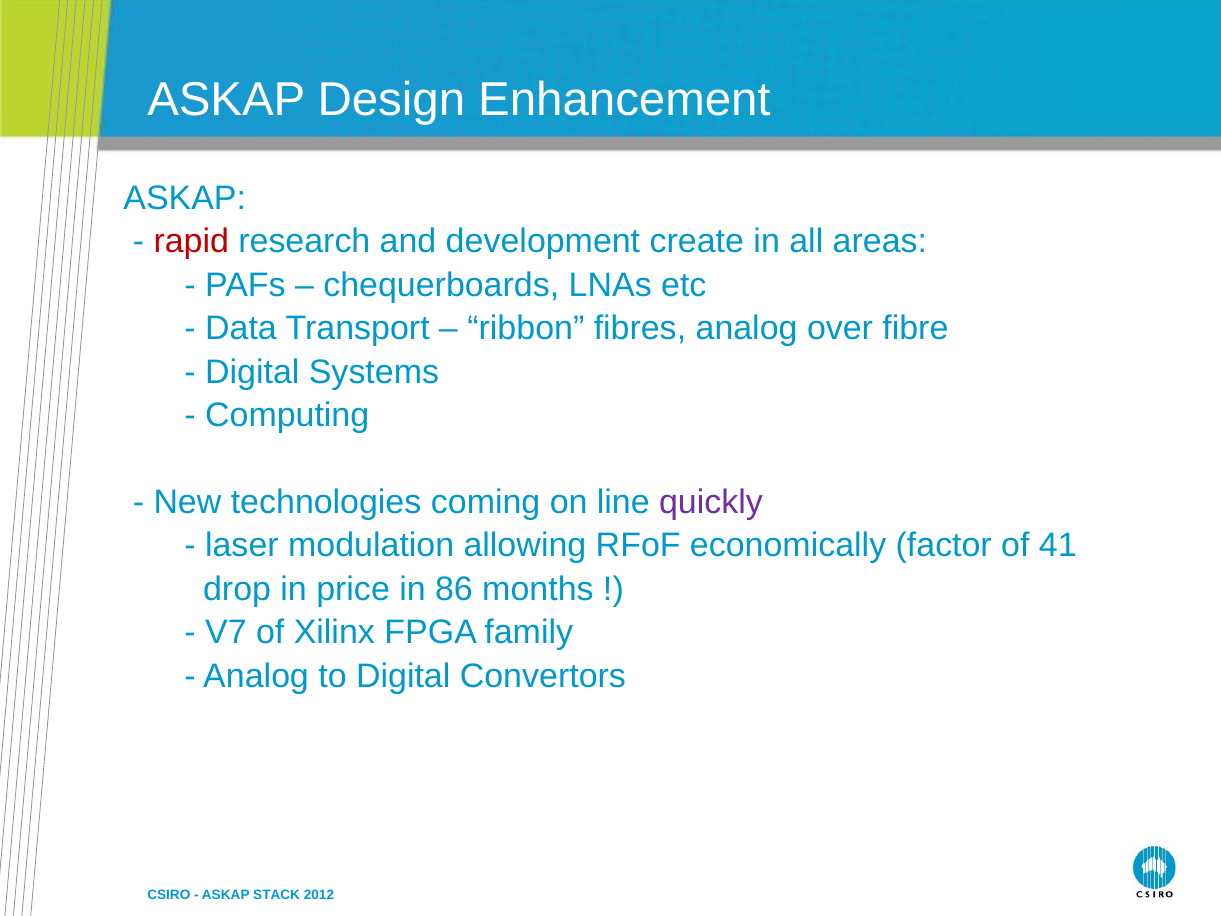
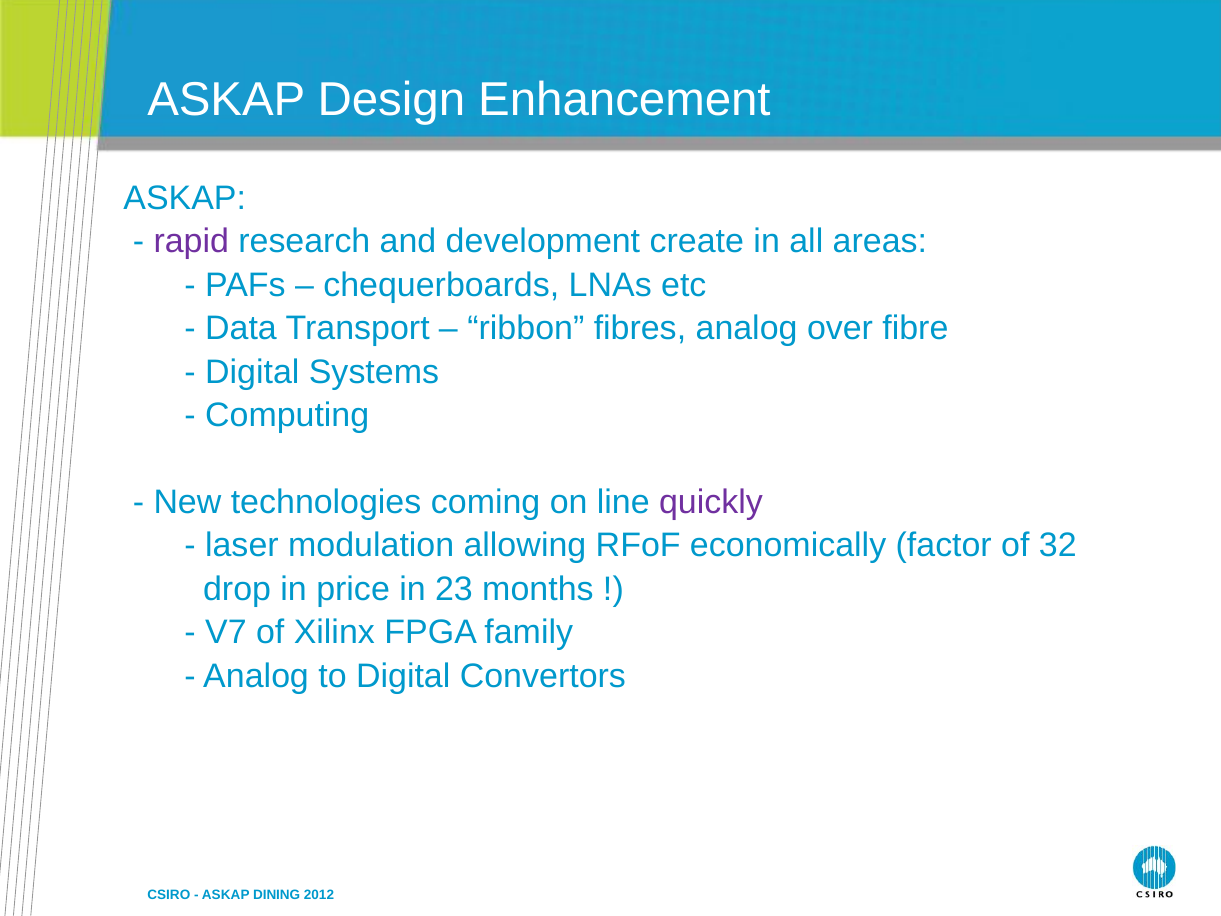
rapid colour: red -> purple (191, 242)
41: 41 -> 32 (1058, 546)
86: 86 -> 23 (454, 589)
STACK: STACK -> DINING (277, 895)
